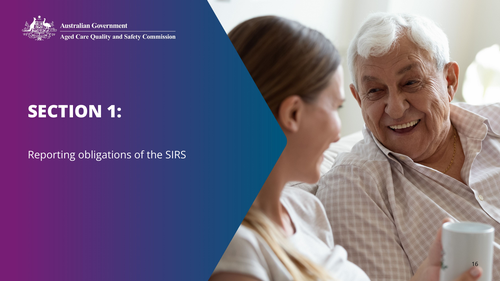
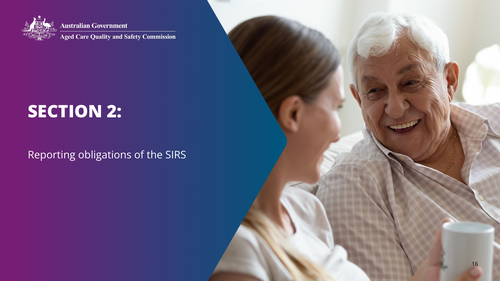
1: 1 -> 2 (114, 112)
